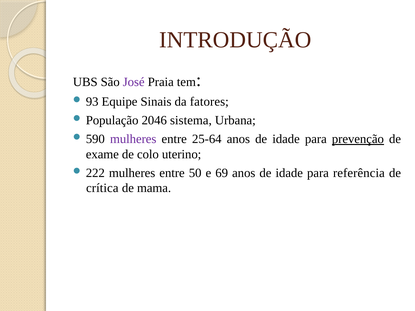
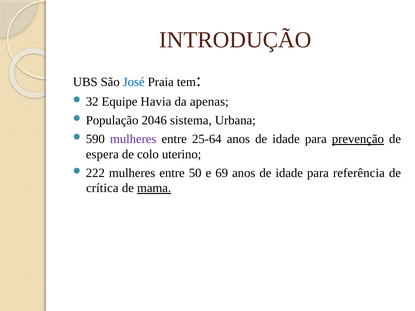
José colour: purple -> blue (134, 82)
93: 93 -> 32 (92, 102)
Sinais: Sinais -> Havia (156, 102)
fatores: fatores -> apenas (209, 102)
exame: exame -> espera (102, 154)
mama underline: none -> present (154, 188)
